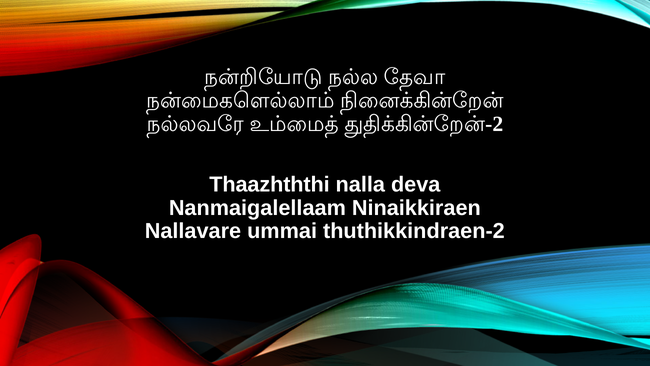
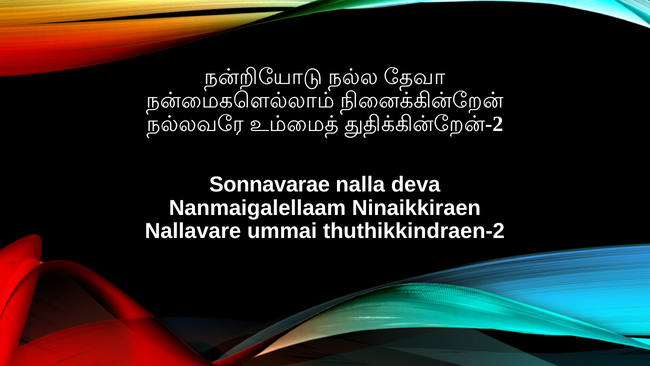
Thaazhththi: Thaazhththi -> Sonnavarae (270, 184)
